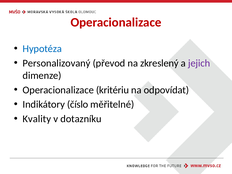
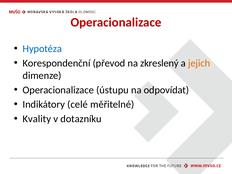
Personalizovaný: Personalizovaný -> Korespondenční (57, 63)
jejich colour: purple -> orange (199, 63)
kritériu: kritériu -> ústupu (112, 90)
číslo: číslo -> celé (78, 104)
